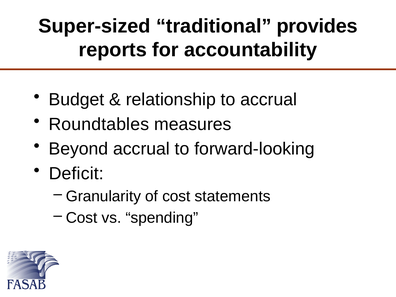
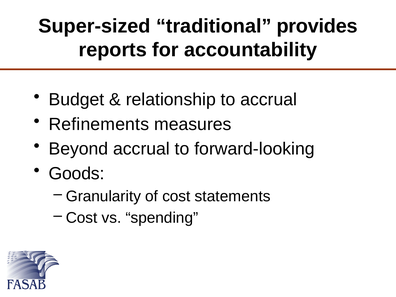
Roundtables: Roundtables -> Refinements (99, 124)
Deficit: Deficit -> Goods (76, 174)
